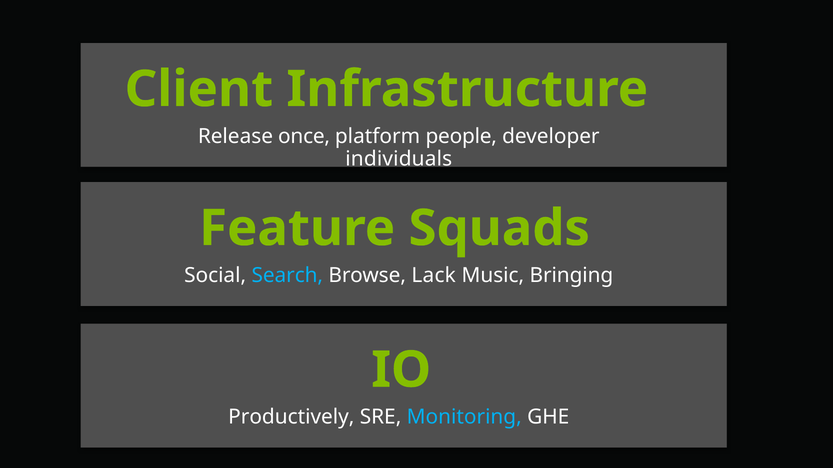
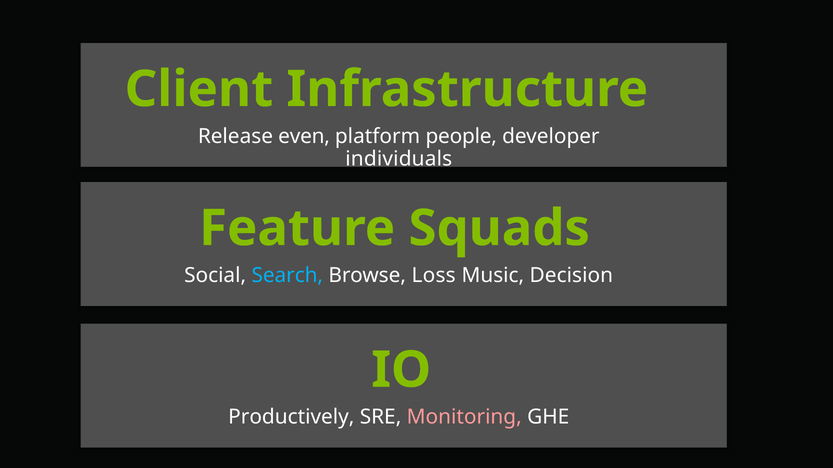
once: once -> even (304, 137)
Lack: Lack -> Loss (434, 276)
Bringing: Bringing -> Decision (571, 276)
Monitoring colour: light blue -> pink (464, 418)
